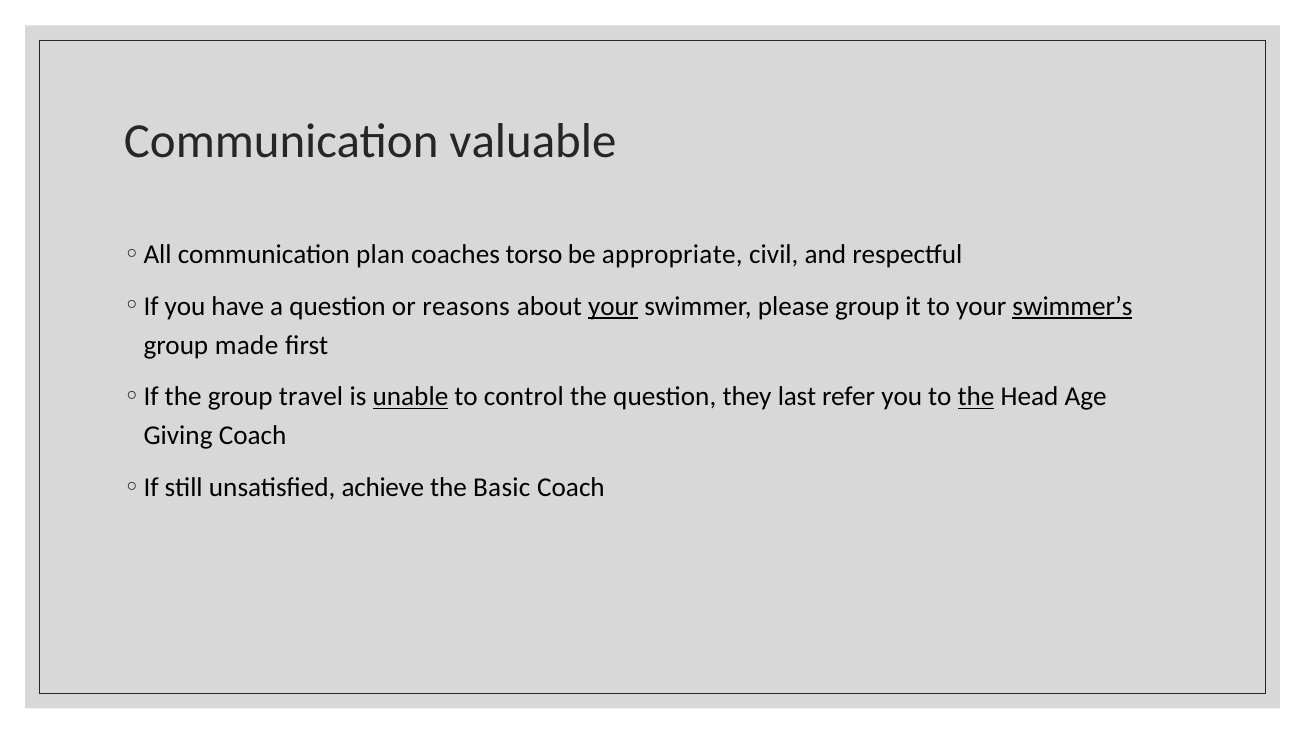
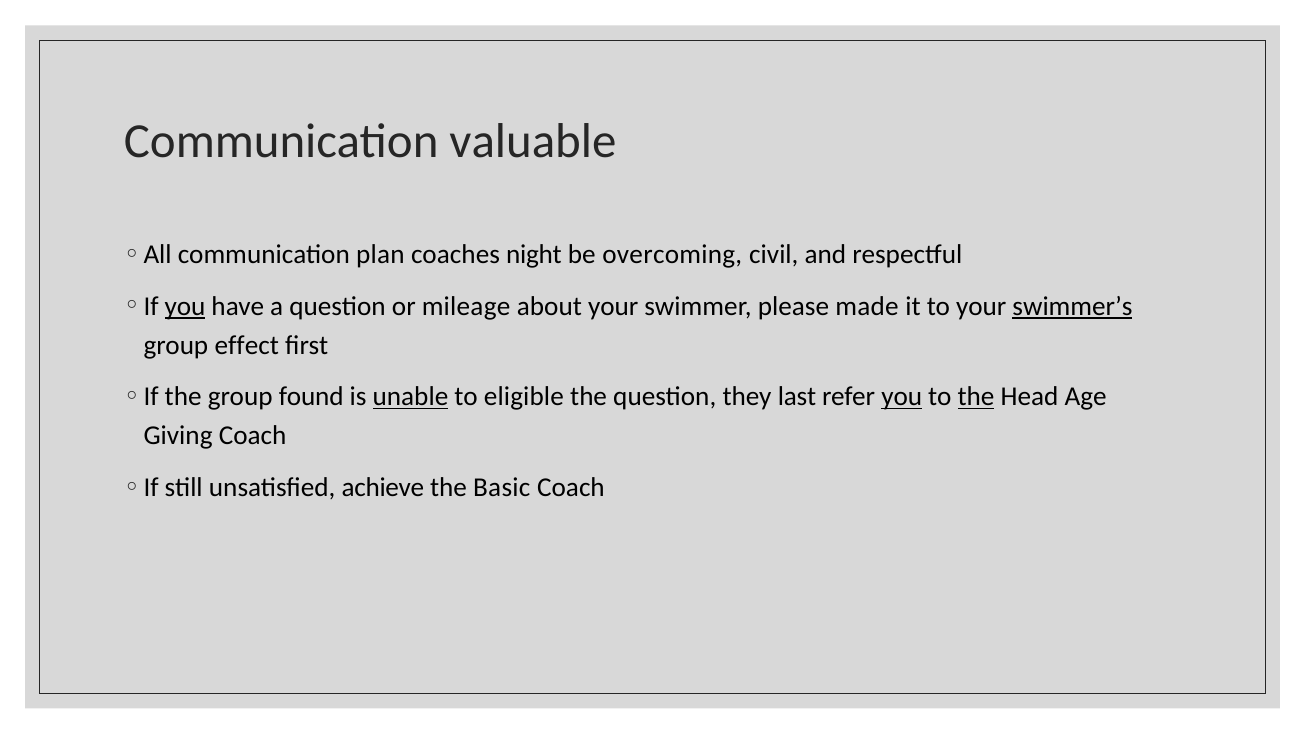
torso: torso -> night (534, 255)
appropriate: appropriate -> overcoming (672, 255)
you underline: none -> present (185, 306)
reasons: reasons -> mileage (466, 306)
your underline: present -> none (613, 306)
please group: group -> made (867, 306)
made: made -> effect (247, 345)
travel: travel -> found (311, 397)
control: control -> eligible (524, 397)
you underline: none -> present (902, 397)
